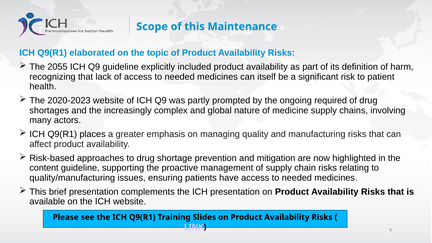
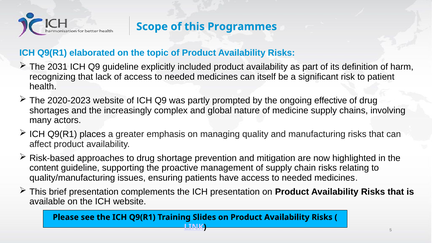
Maintenance: Maintenance -> Programmes (242, 27)
2055: 2055 -> 2031 (57, 67)
required: required -> effective (331, 101)
